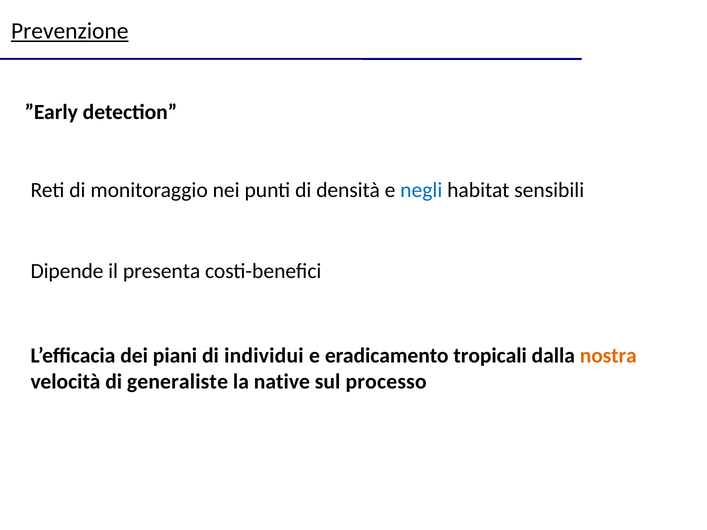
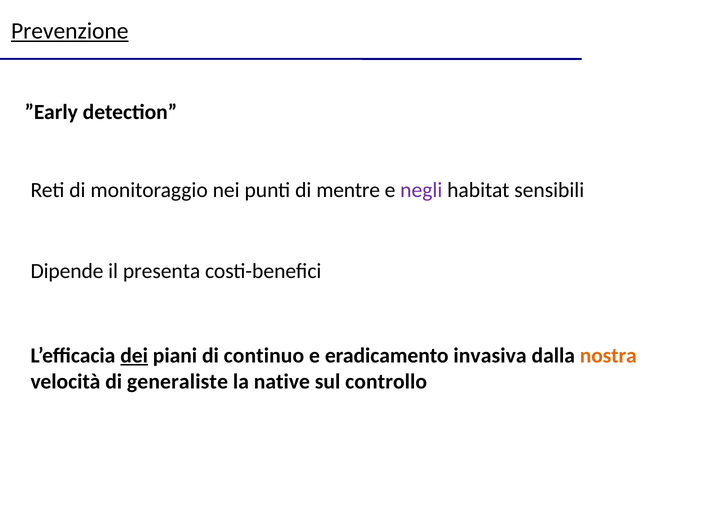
densità: densità -> mentre (348, 190)
negli colour: blue -> purple (421, 190)
dei underline: none -> present (134, 356)
individui: individui -> continuo (264, 356)
tropicali: tropicali -> invasiva (490, 356)
processo: processo -> controllo (386, 382)
